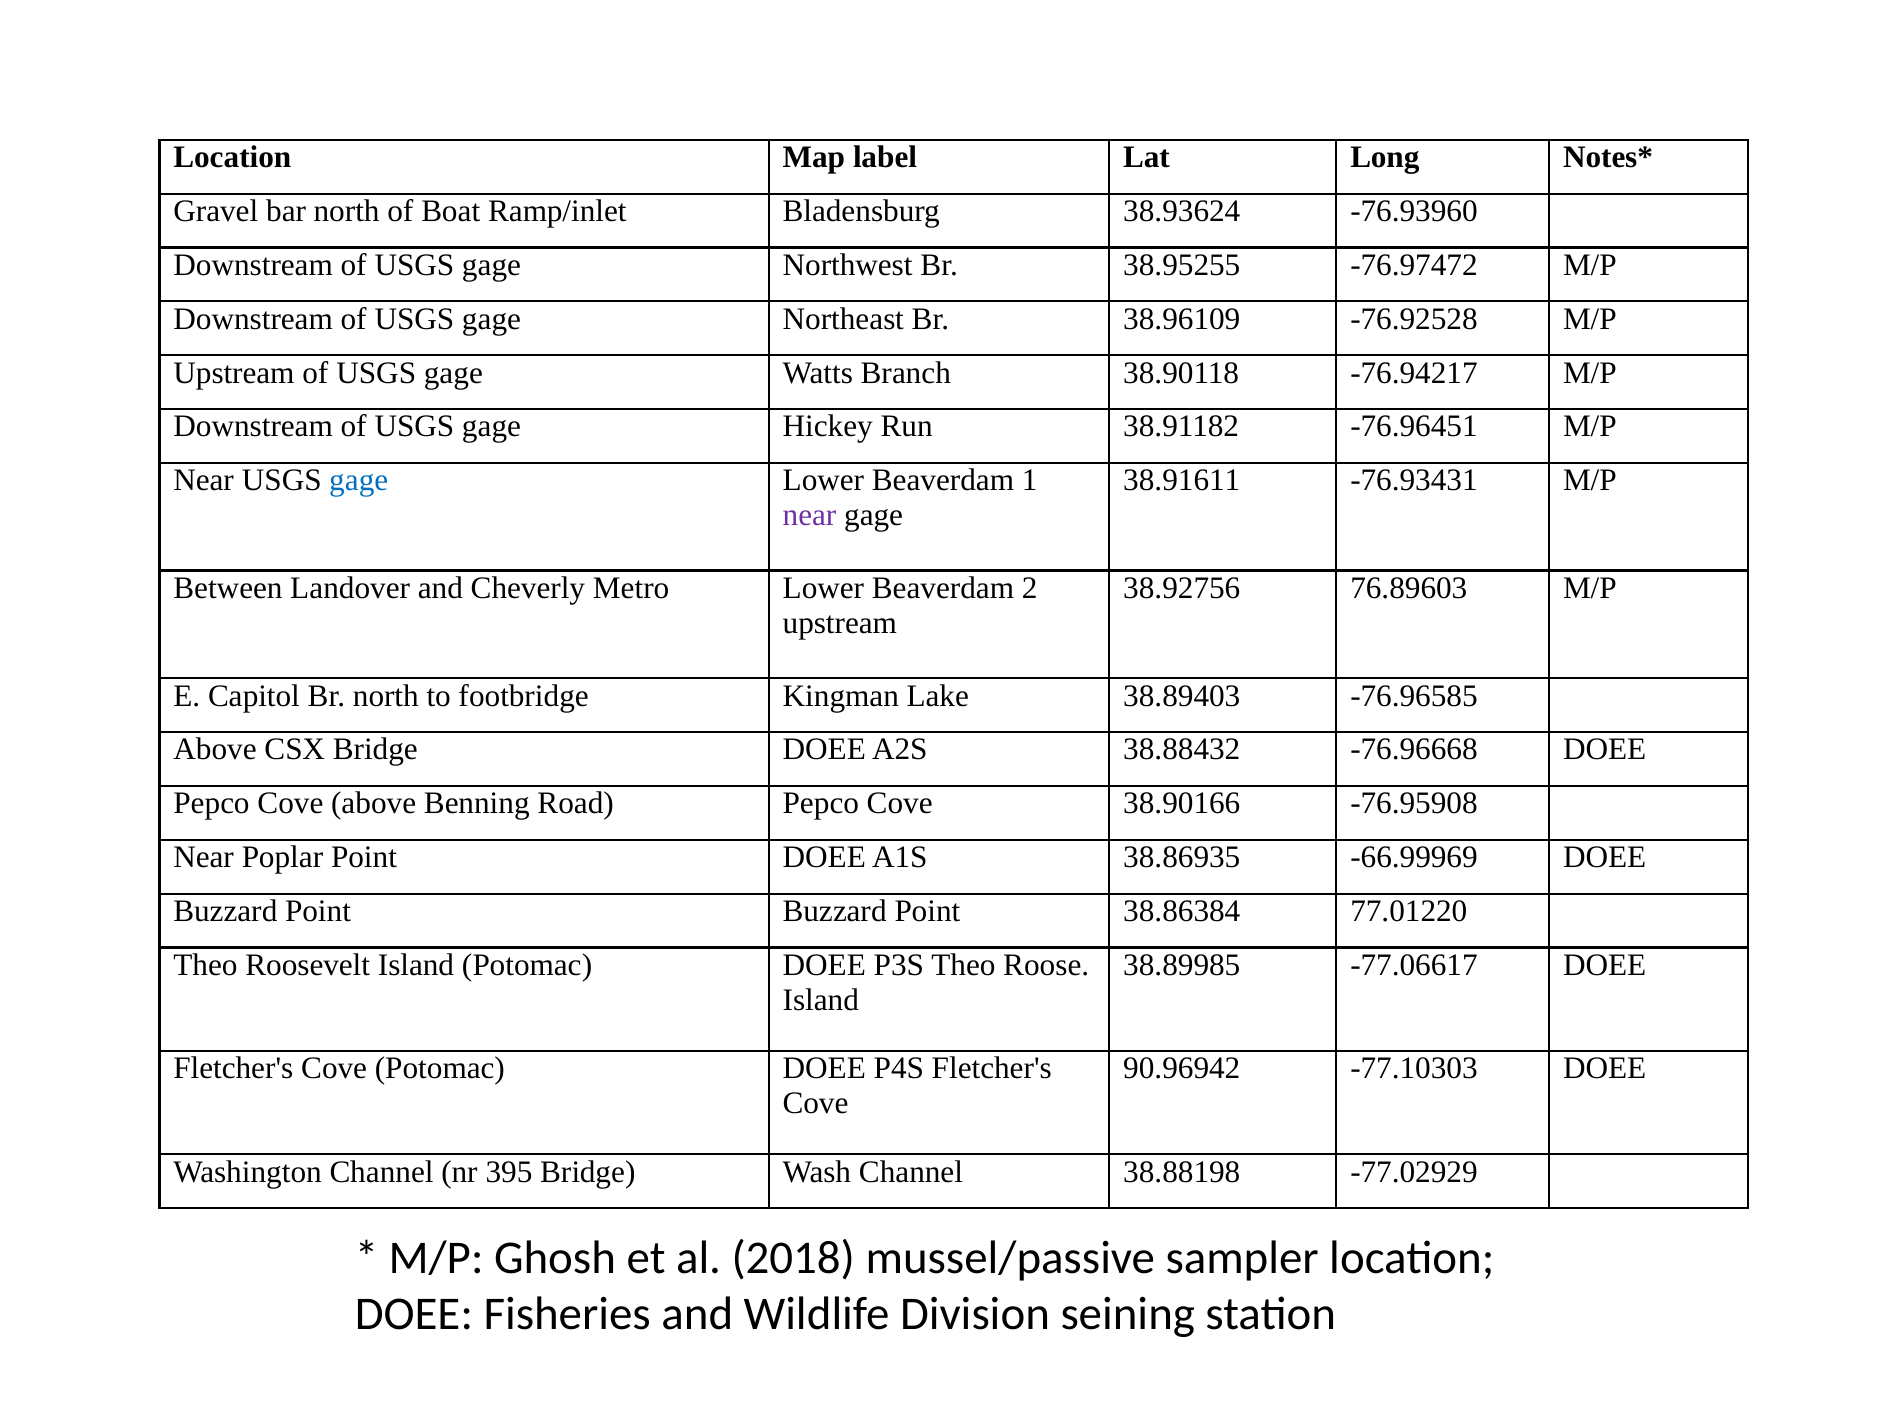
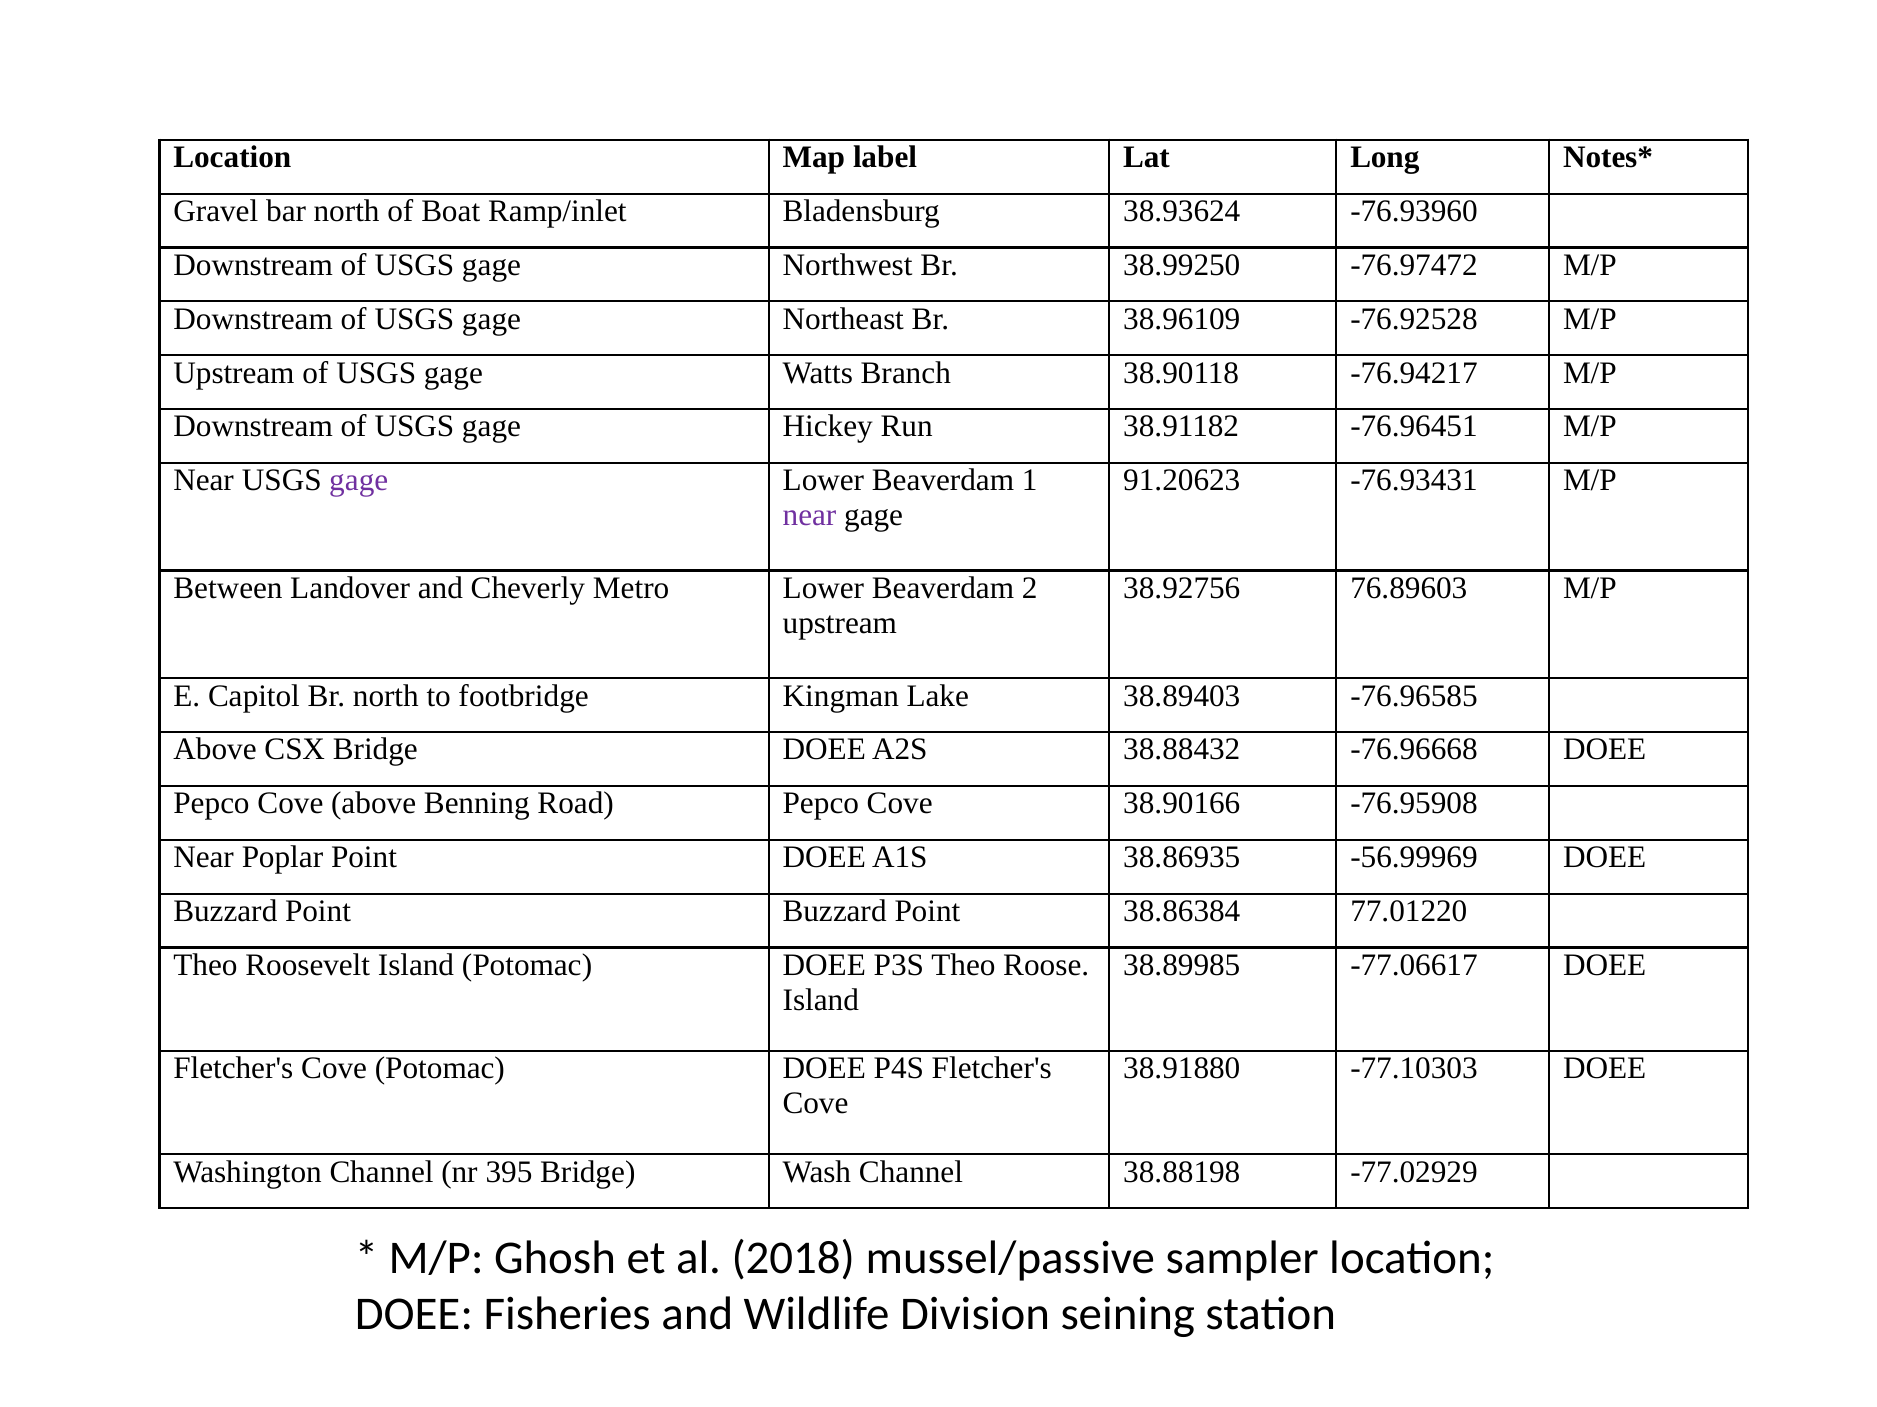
38.95255: 38.95255 -> 38.99250 (1182, 265)
gage colour: blue -> purple (359, 481)
38.91611: 38.91611 -> 91.20623 (1182, 481)
-66.99969: -66.99969 -> -56.99969 (1414, 858)
90.96942: 90.96942 -> 38.91880 (1182, 1069)
